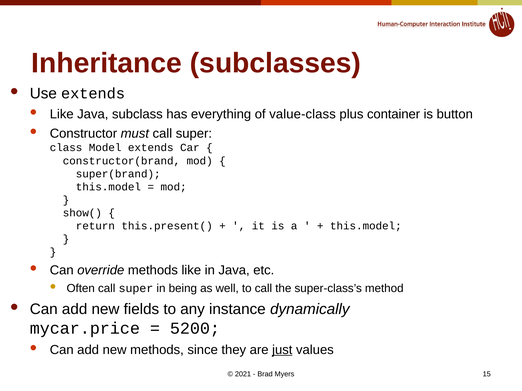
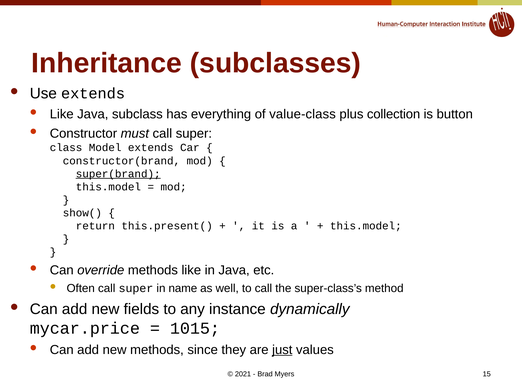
container: container -> collection (394, 114)
super(brand underline: none -> present (118, 174)
being: being -> name (183, 289)
5200: 5200 -> 1015 (195, 329)
